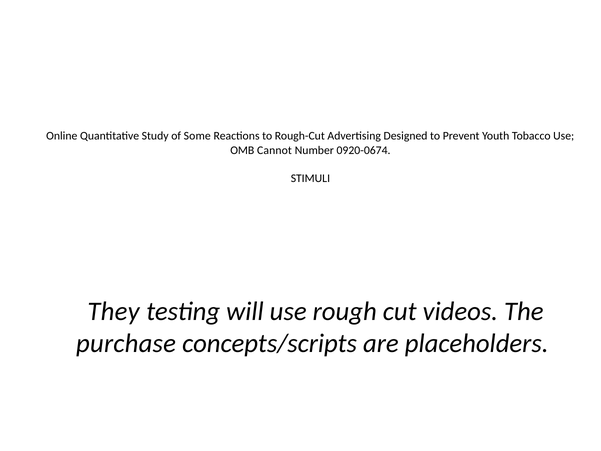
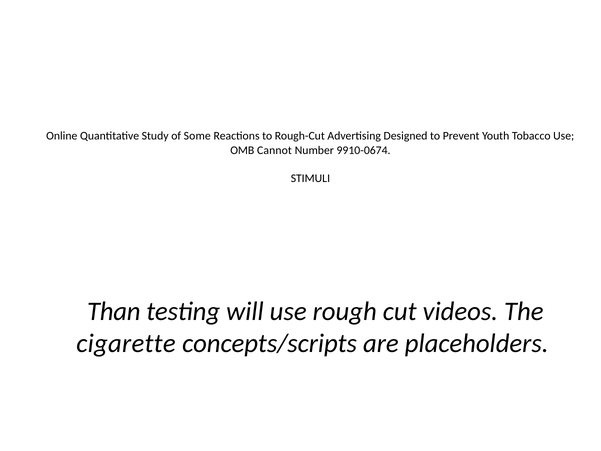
0920-0674: 0920-0674 -> 9910-0674 (364, 150)
They: They -> Than (114, 311)
purchase: purchase -> cigarette (126, 343)
